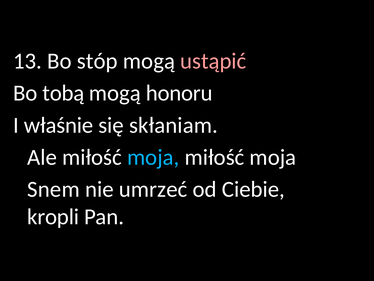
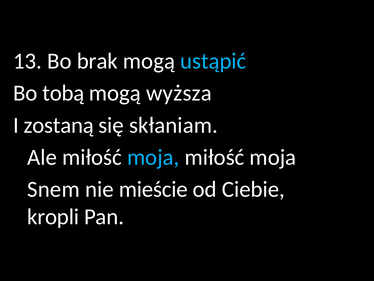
stóp: stóp -> brak (97, 61)
ustąpić colour: pink -> light blue (213, 61)
honoru: honoru -> wyższa (179, 93)
właśnie: właśnie -> zostaną (59, 125)
umrzeć: umrzeć -> mieście (153, 189)
